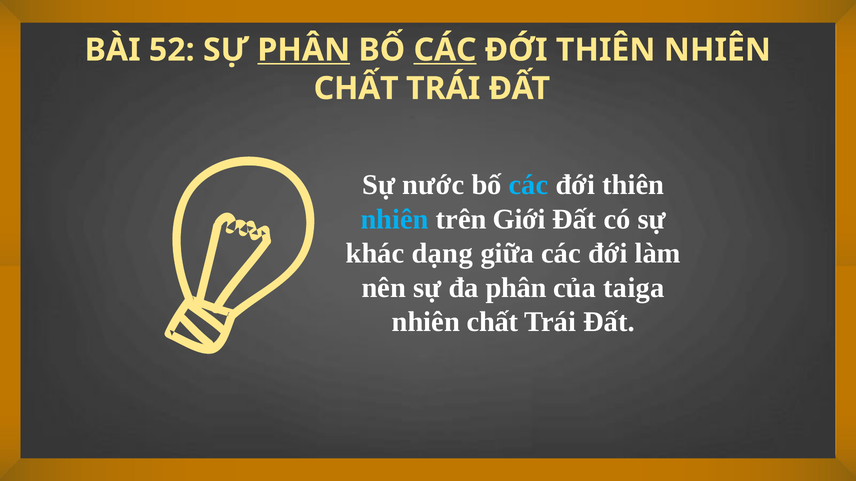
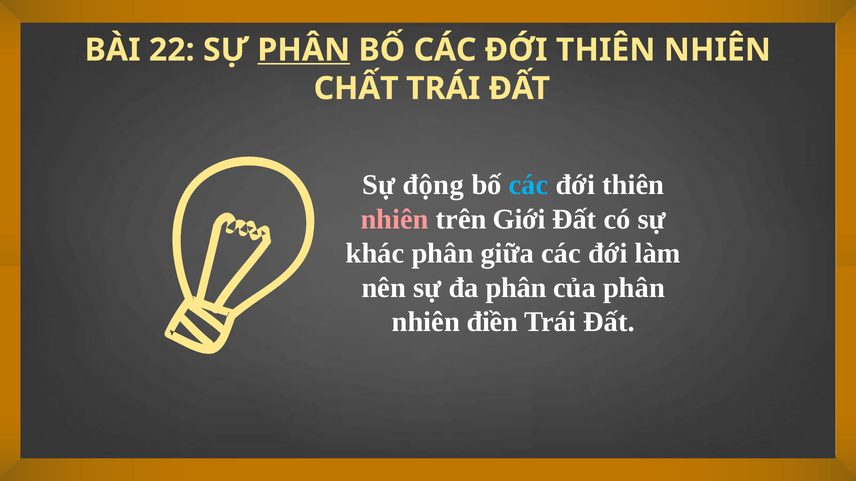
52: 52 -> 22 (172, 50)
CÁC underline: present -> none (445, 50)
nước: nước -> động (433, 185)
nhiên colour: light blue -> pink (395, 219)
khác dạng: dạng -> phân (442, 254)
của taiga: taiga -> phân (634, 288)
chất: chất -> điền (493, 322)
